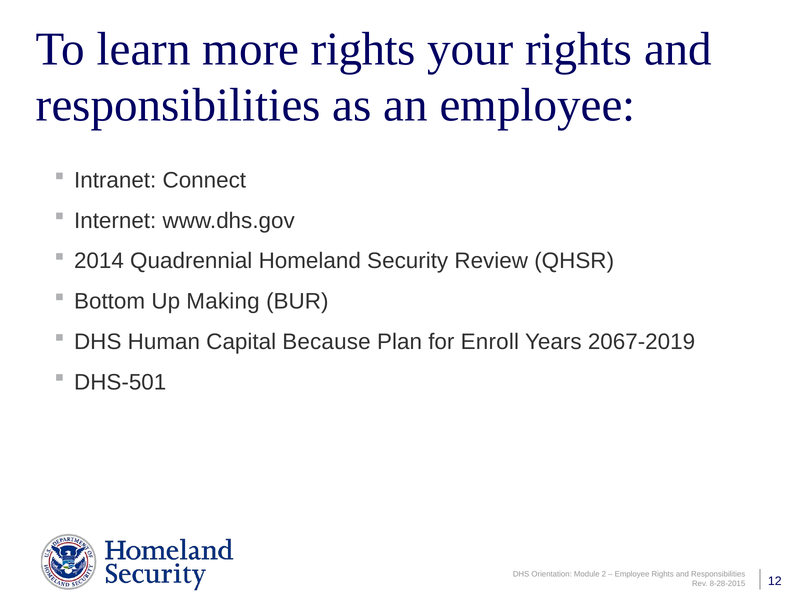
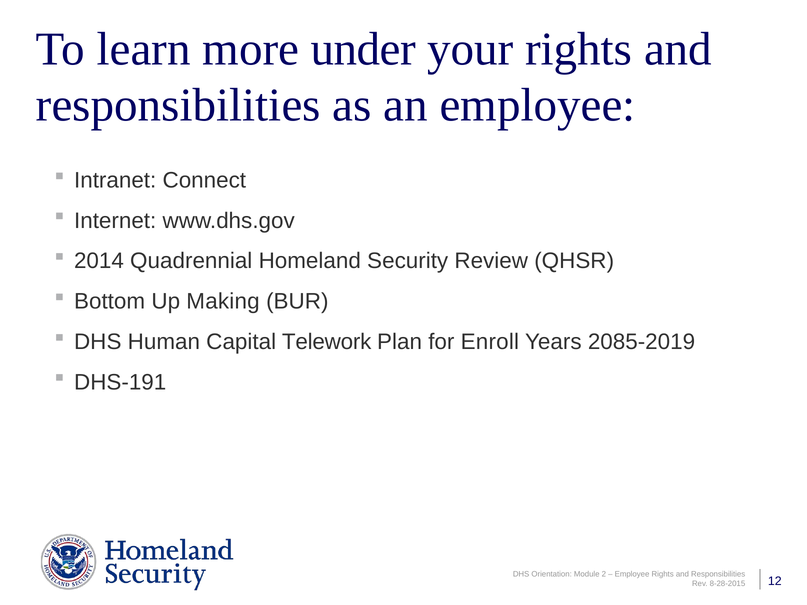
more rights: rights -> under (363, 49)
Because: Because -> Telework (327, 342)
2067-2019: 2067-2019 -> 2085-2019 (642, 342)
DHS-501: DHS-501 -> DHS-191 (120, 382)
